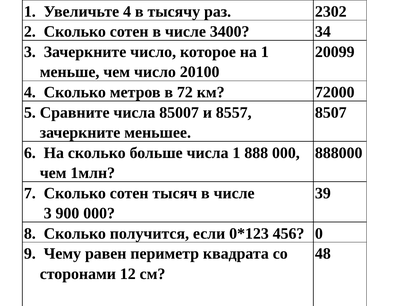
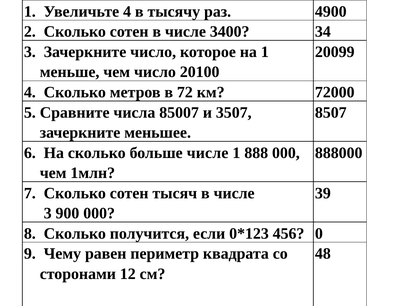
2302: 2302 -> 4900 (331, 12)
8557: 8557 -> 3507 (234, 112)
больше числа: числа -> числе (208, 153)
